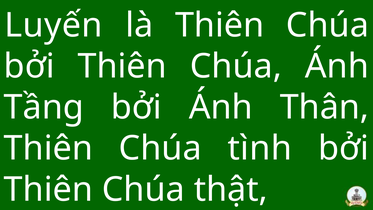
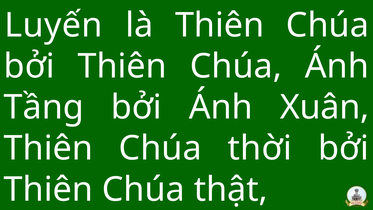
Thân: Thân -> Xuân (325, 107)
tình: tình -> thời (260, 148)
